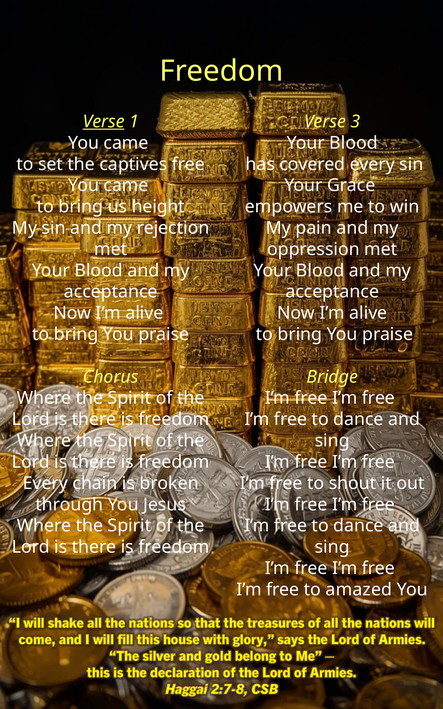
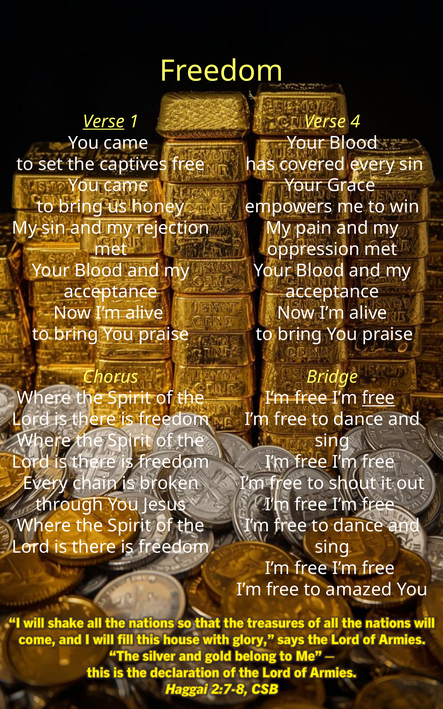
3: 3 -> 4 (355, 122)
height: height -> honey (158, 207)
free underline: none -> present (378, 398)
